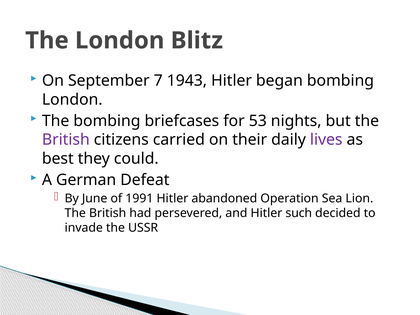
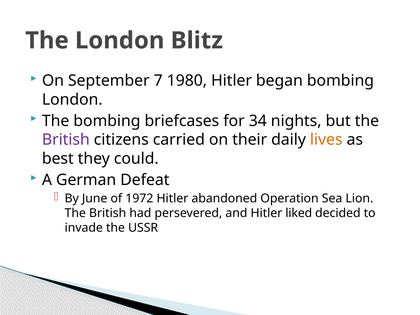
1943: 1943 -> 1980 (187, 81)
53: 53 -> 34 (258, 121)
lives colour: purple -> orange (326, 140)
1991: 1991 -> 1972 (139, 199)
such: such -> liked (299, 213)
